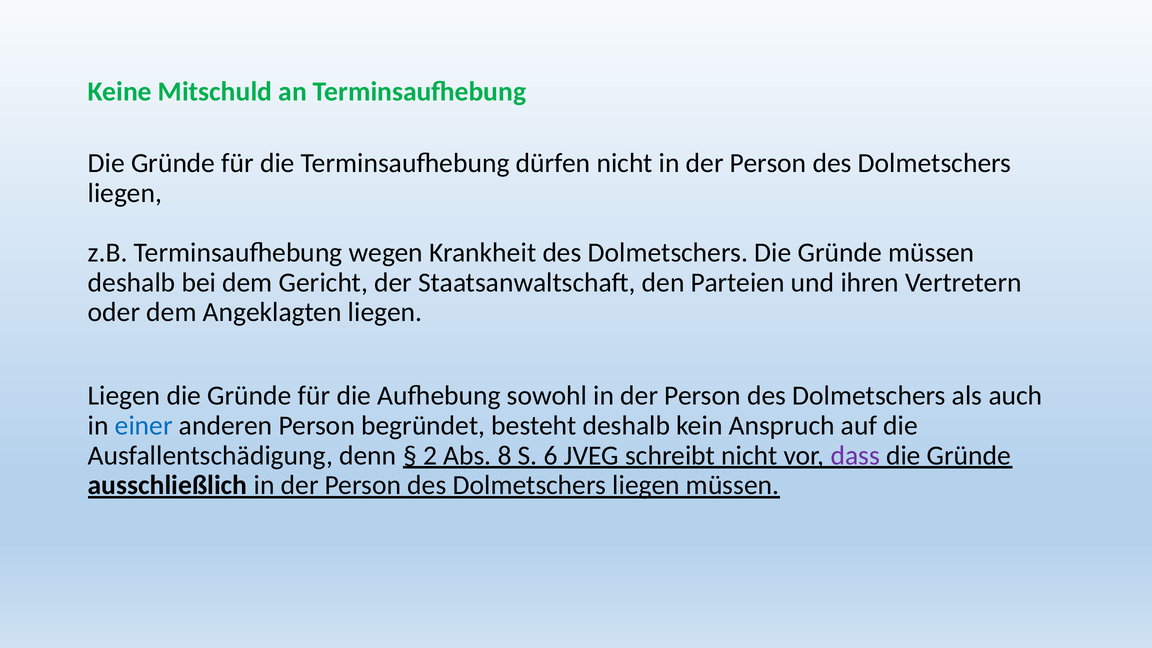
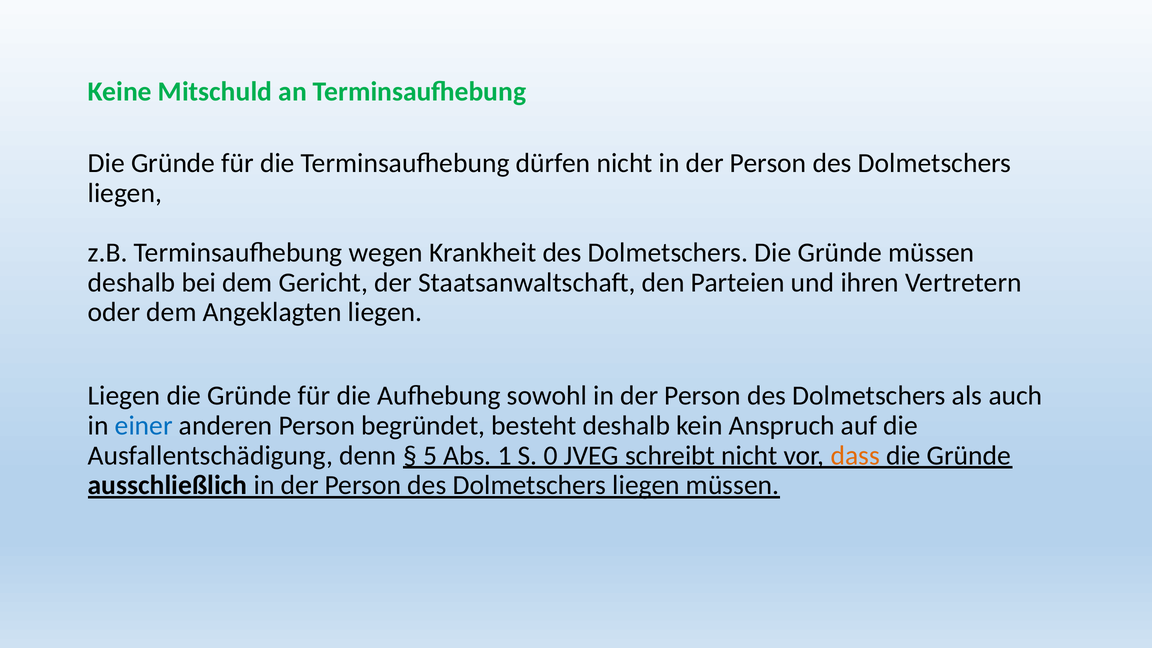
2: 2 -> 5 (430, 455)
8: 8 -> 1 (505, 455)
6: 6 -> 0 (551, 455)
dass colour: purple -> orange (855, 455)
